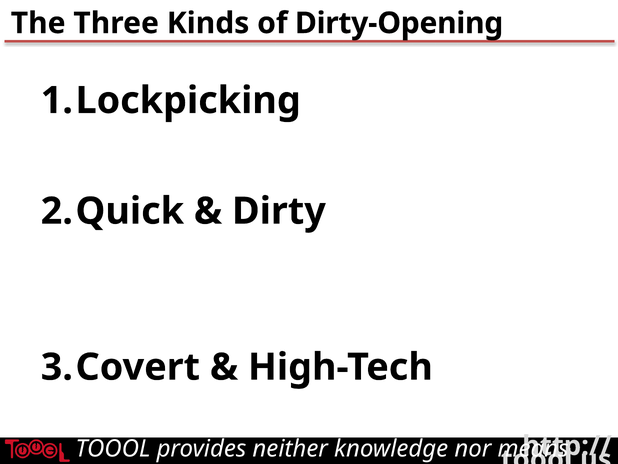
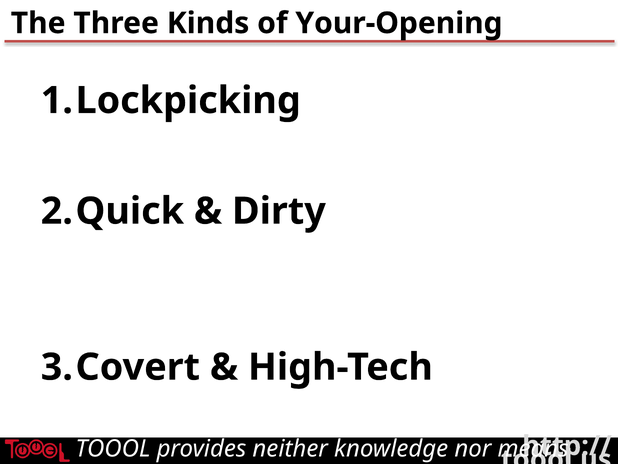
Dirty-Opening: Dirty-Opening -> Your-Opening (399, 23)
